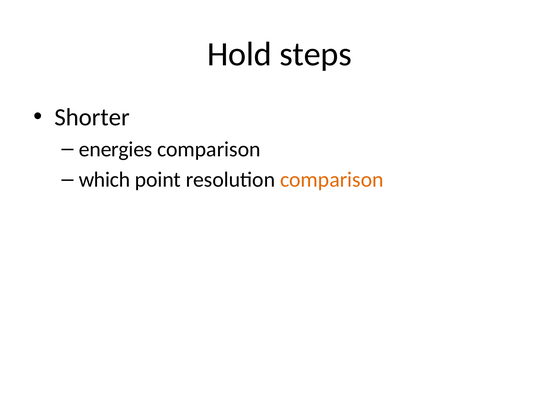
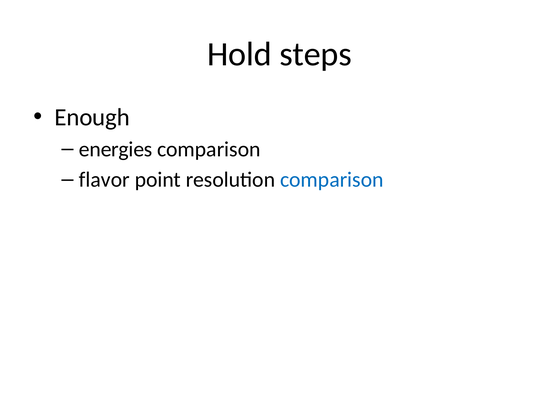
Shorter: Shorter -> Enough (92, 117)
which: which -> flavor (104, 180)
comparison colour: orange -> blue (332, 180)
